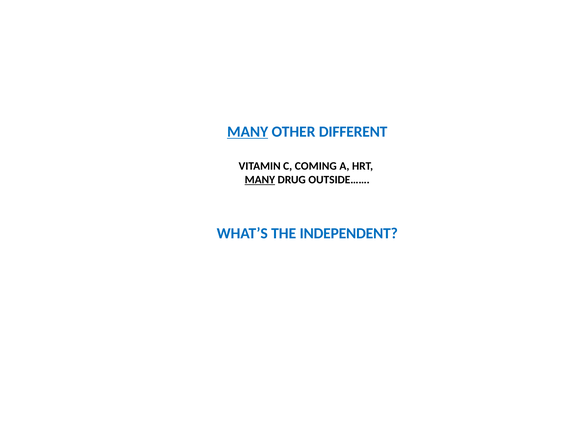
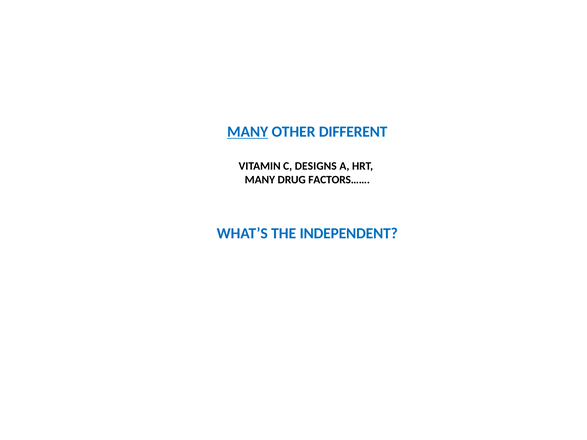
COMING: COMING -> DESIGNS (316, 166)
MANY underline: present -> none (260, 180)
OUTSIDE……: OUTSIDE…… -> FACTORS…… (339, 180)
